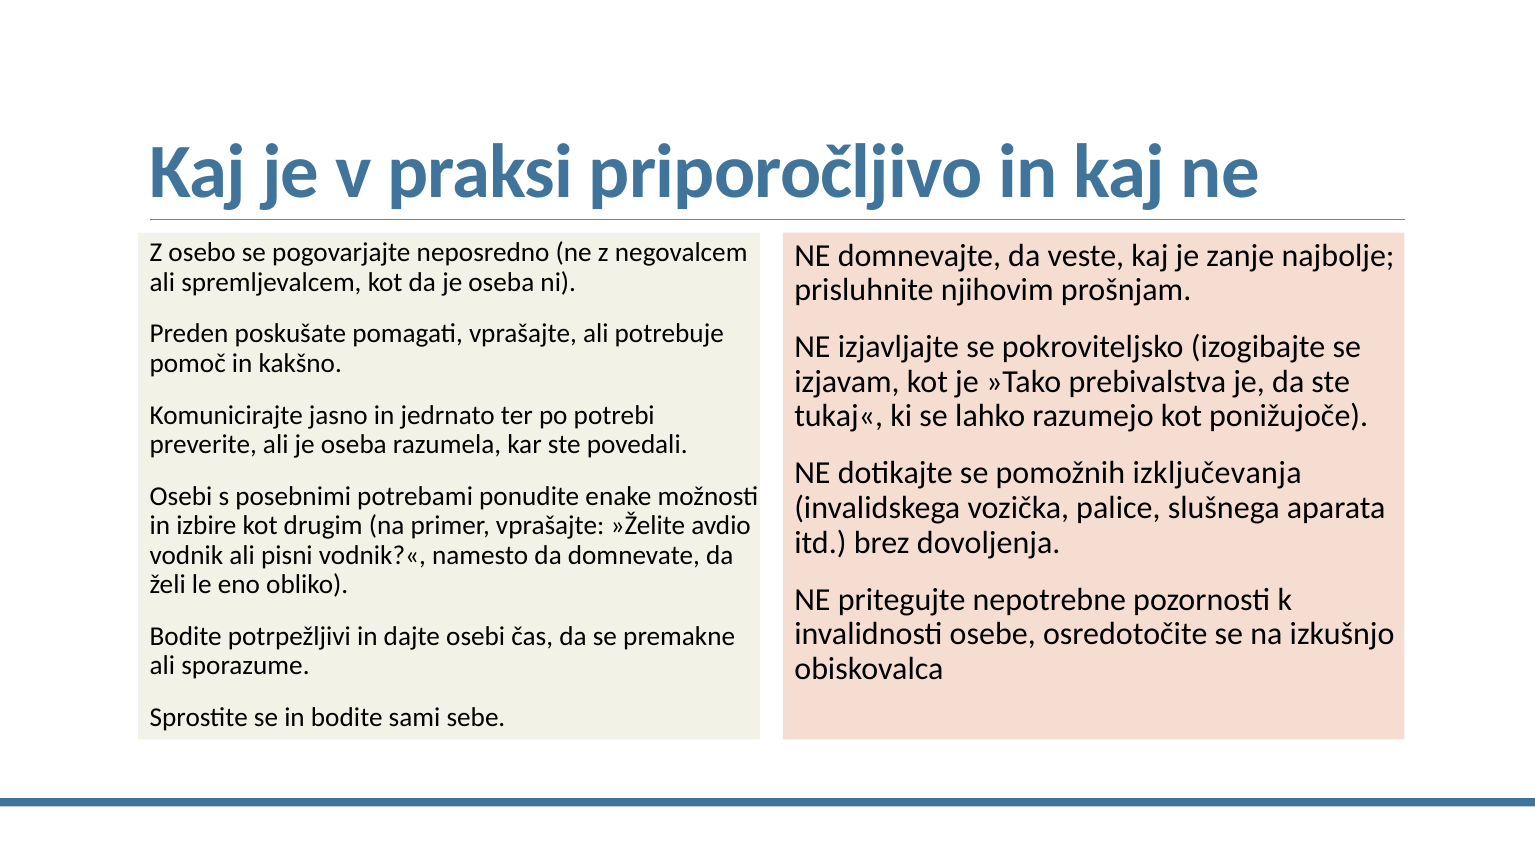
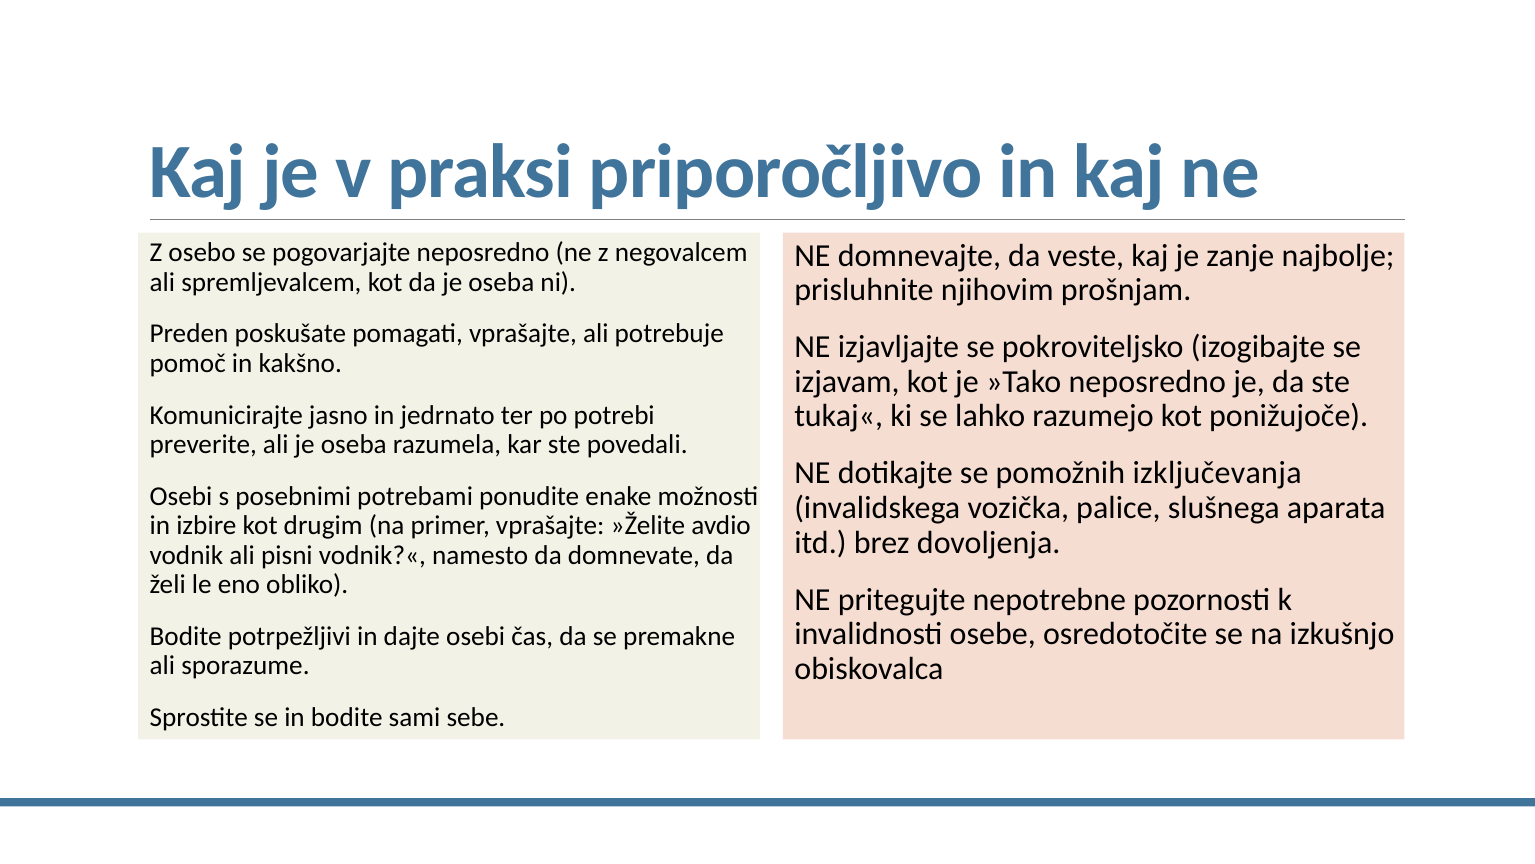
»Tako prebivalstva: prebivalstva -> neposredno (1147, 381)
